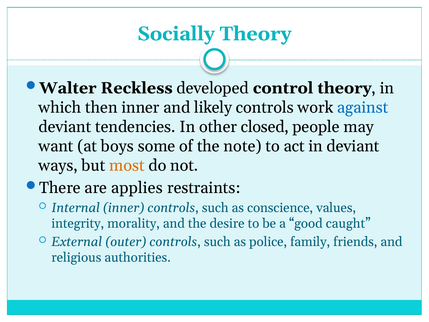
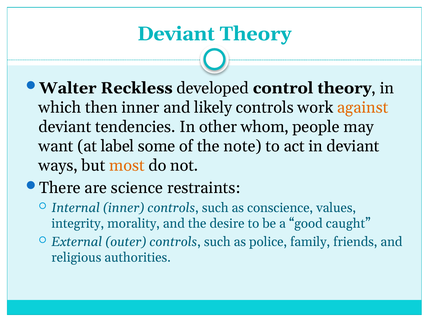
Socially: Socially -> Deviant (176, 34)
against colour: blue -> orange (363, 107)
closed: closed -> whom (265, 127)
boys: boys -> label (118, 146)
applies: applies -> science (137, 188)
